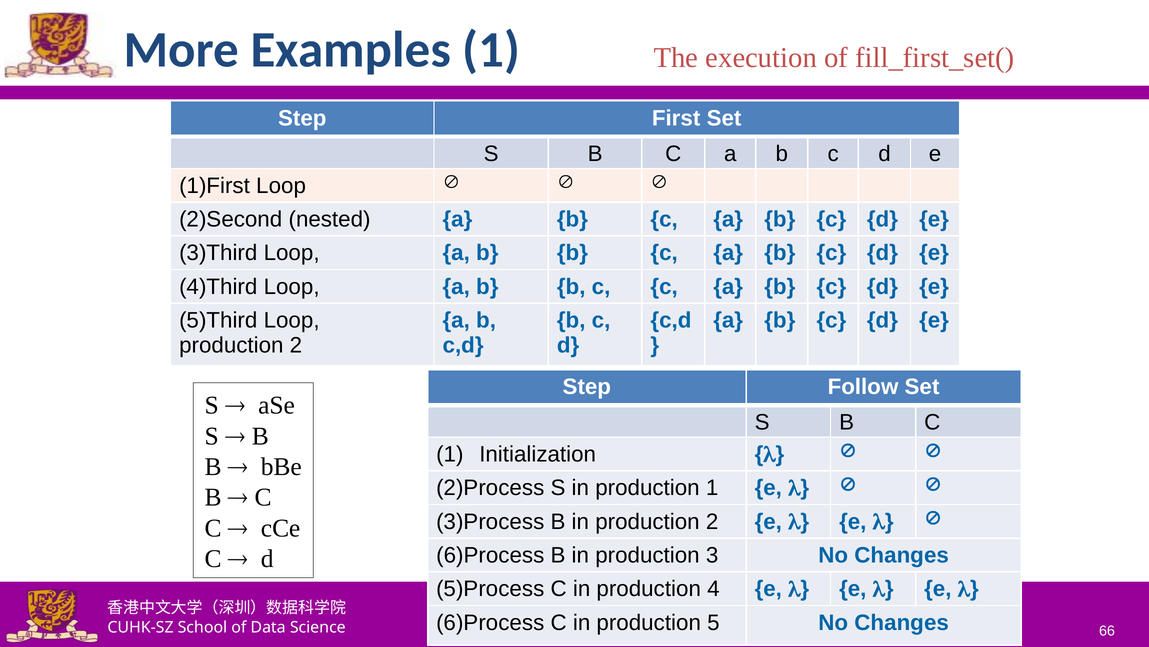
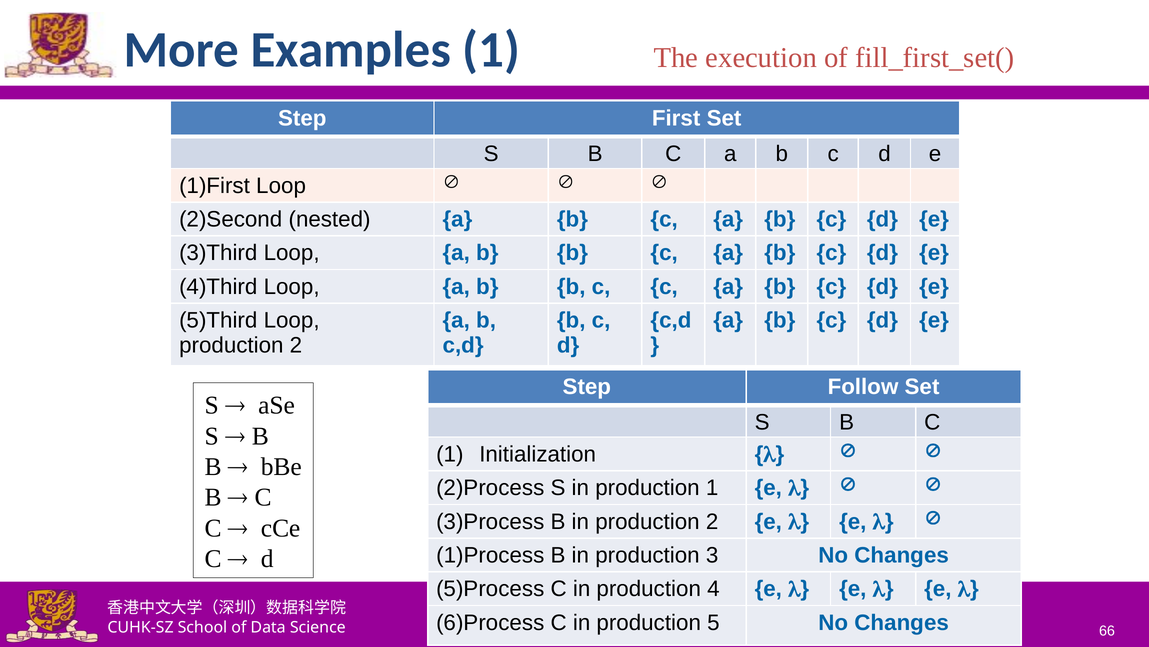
6)Process: 6)Process -> 1)Process (490, 555)
